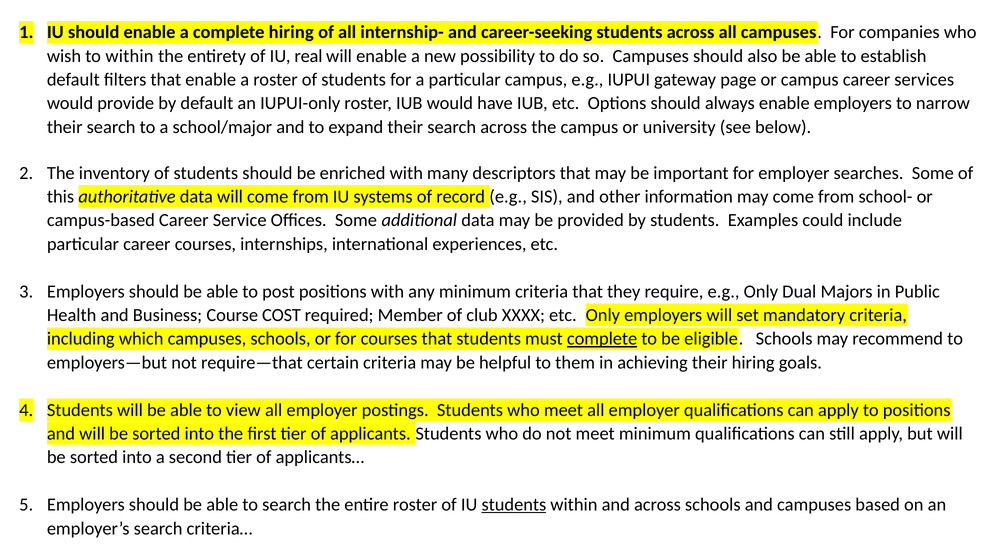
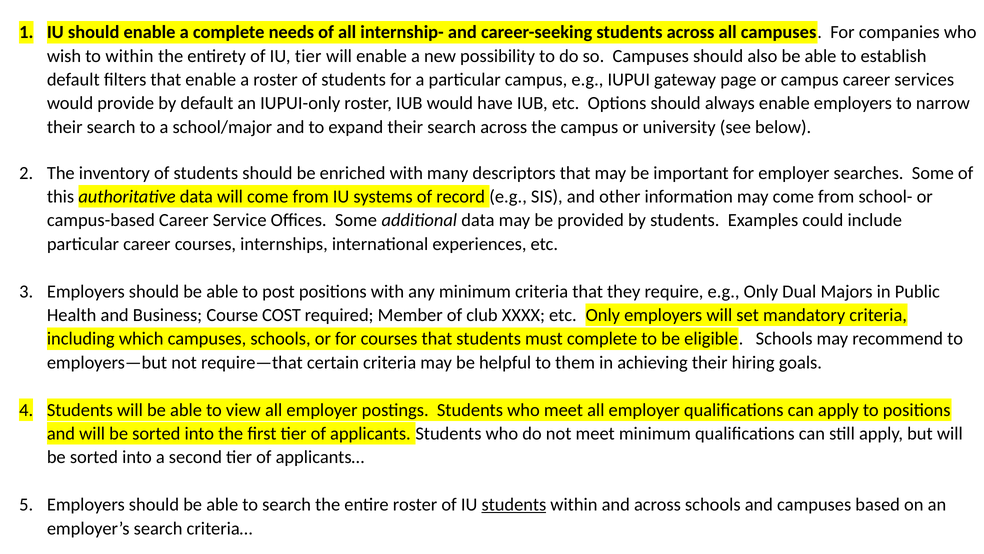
complete hiring: hiring -> needs (291, 32)
IU real: real -> tier (308, 56)
complete underline: present -> none (602, 339)
